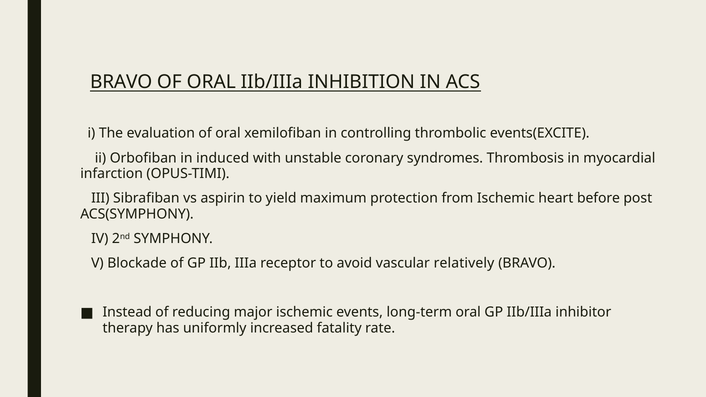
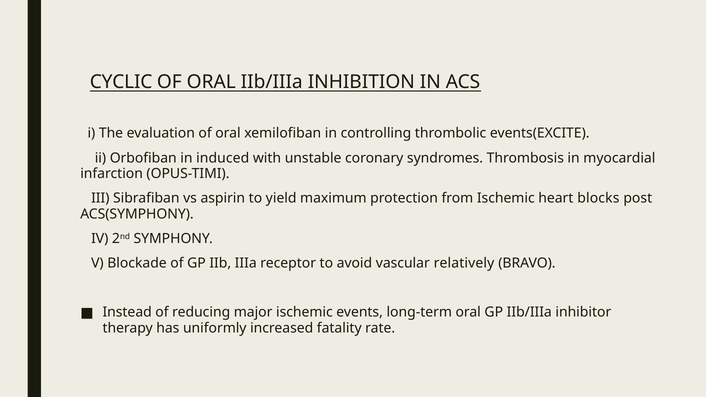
BRAVO: BRAVO -> CYCLIC (121, 82)
before: before -> blocks (598, 198)
